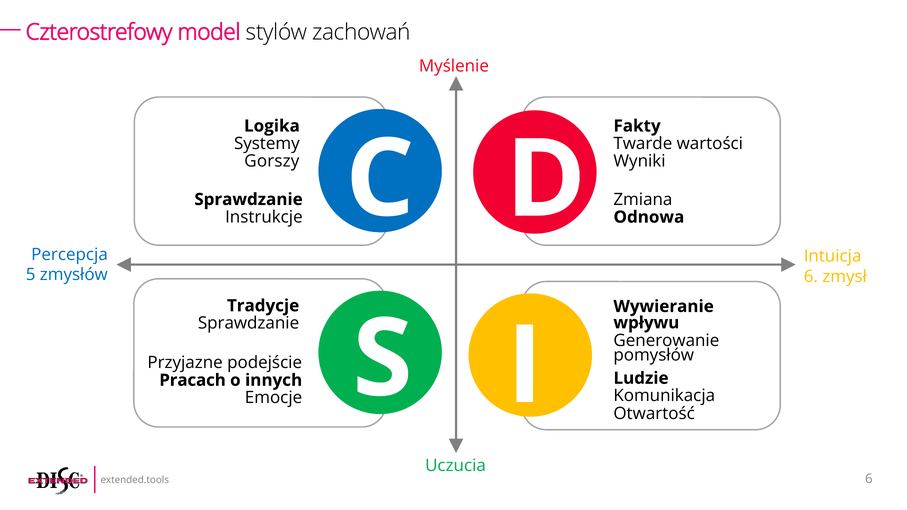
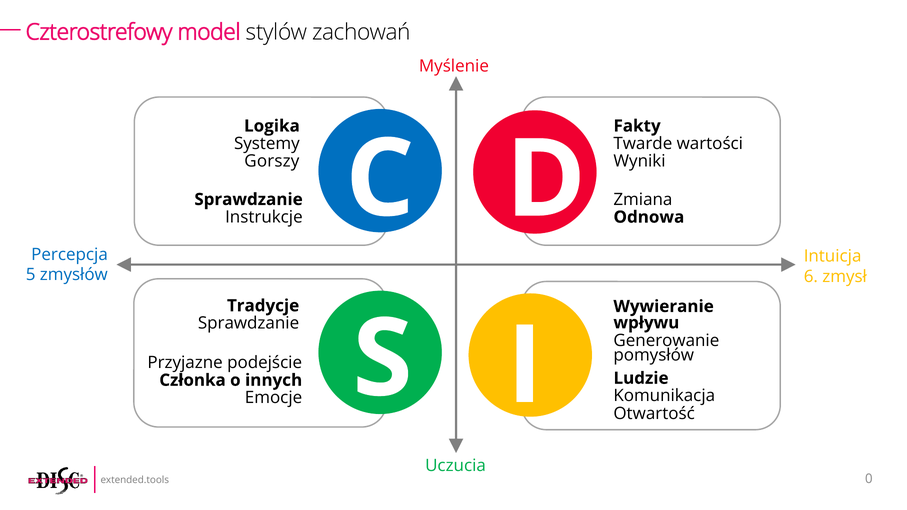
Pracach: Pracach -> Członka (193, 380)
6: 6 -> 0 (869, 479)
